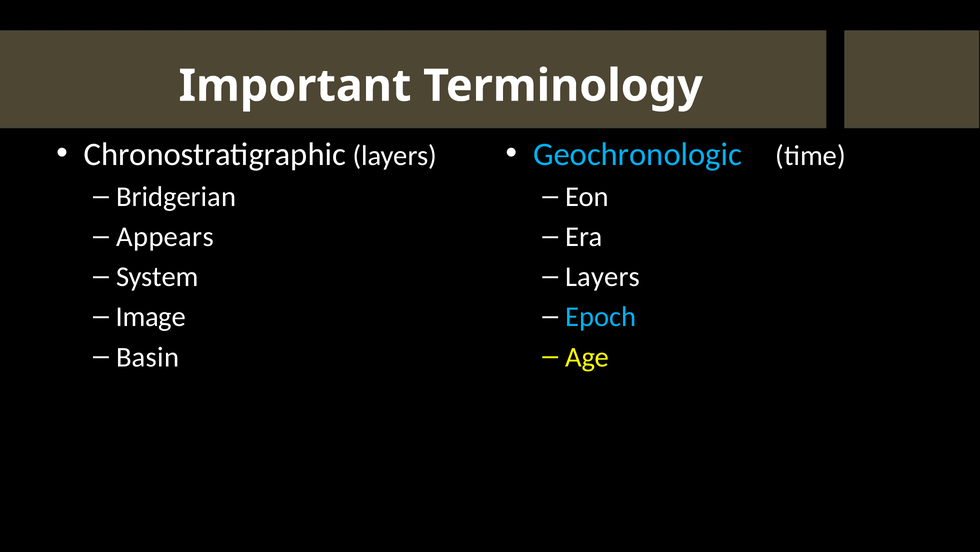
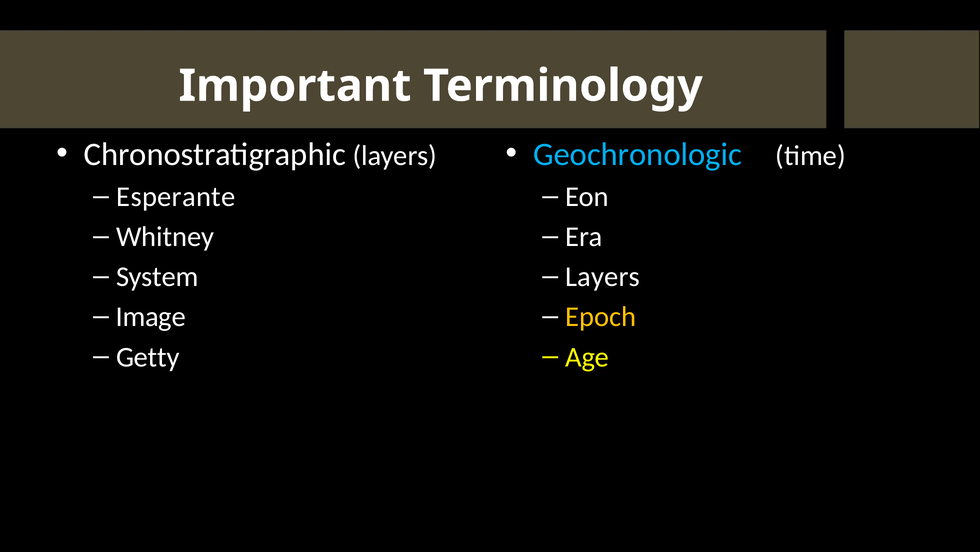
Bridgerian: Bridgerian -> Esperante (176, 196)
Appears: Appears -> Whitney (165, 236)
Epoch colour: light blue -> yellow (601, 317)
Basin: Basin -> Getty (148, 357)
